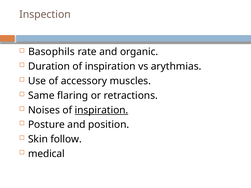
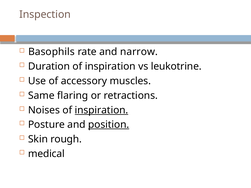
organic: organic -> narrow (139, 52)
arythmias: arythmias -> leukotrine (176, 67)
position underline: none -> present (109, 125)
follow: follow -> rough (66, 139)
